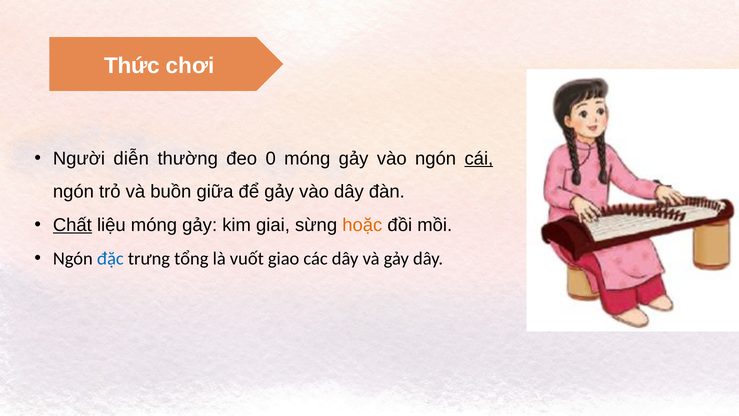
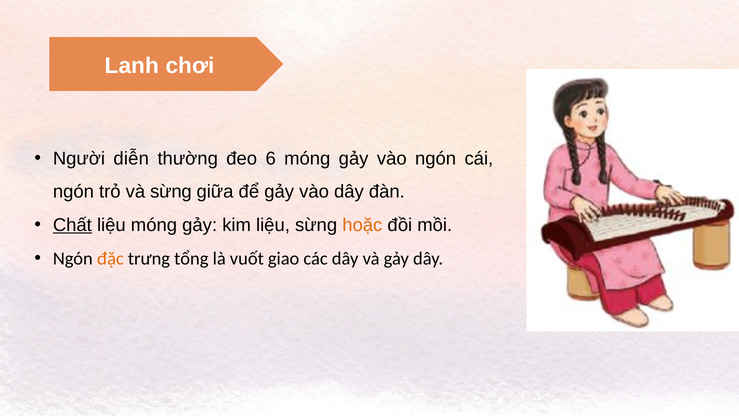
Thức: Thức -> Lanh (132, 66)
0: 0 -> 6 (271, 158)
cái underline: present -> none (479, 158)
và buồn: buồn -> sừng (171, 192)
kim giai: giai -> liệu (273, 225)
đặc colour: blue -> orange (110, 258)
